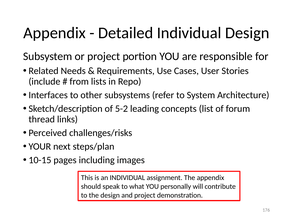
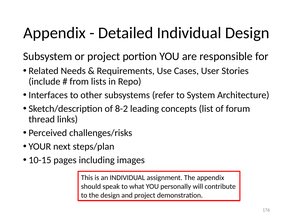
5-2: 5-2 -> 8-2 (121, 109)
